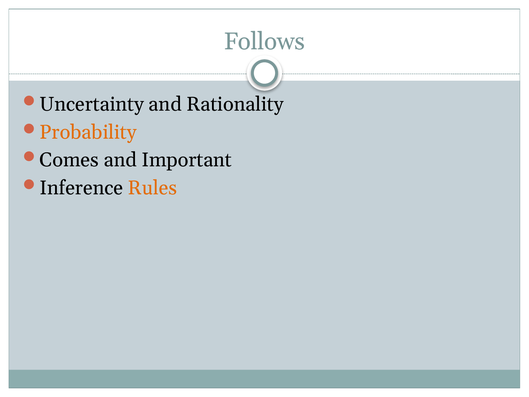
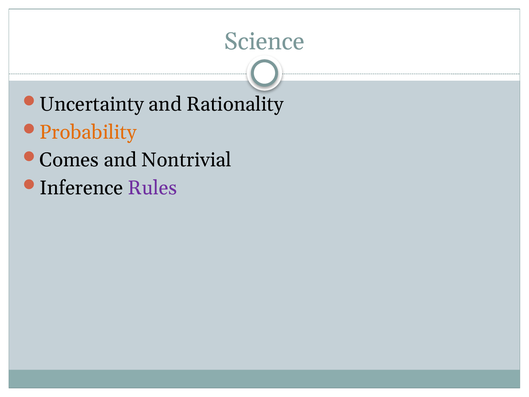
Follows: Follows -> Science (264, 42)
Important: Important -> Nontrivial (187, 160)
Rules colour: orange -> purple (152, 188)
